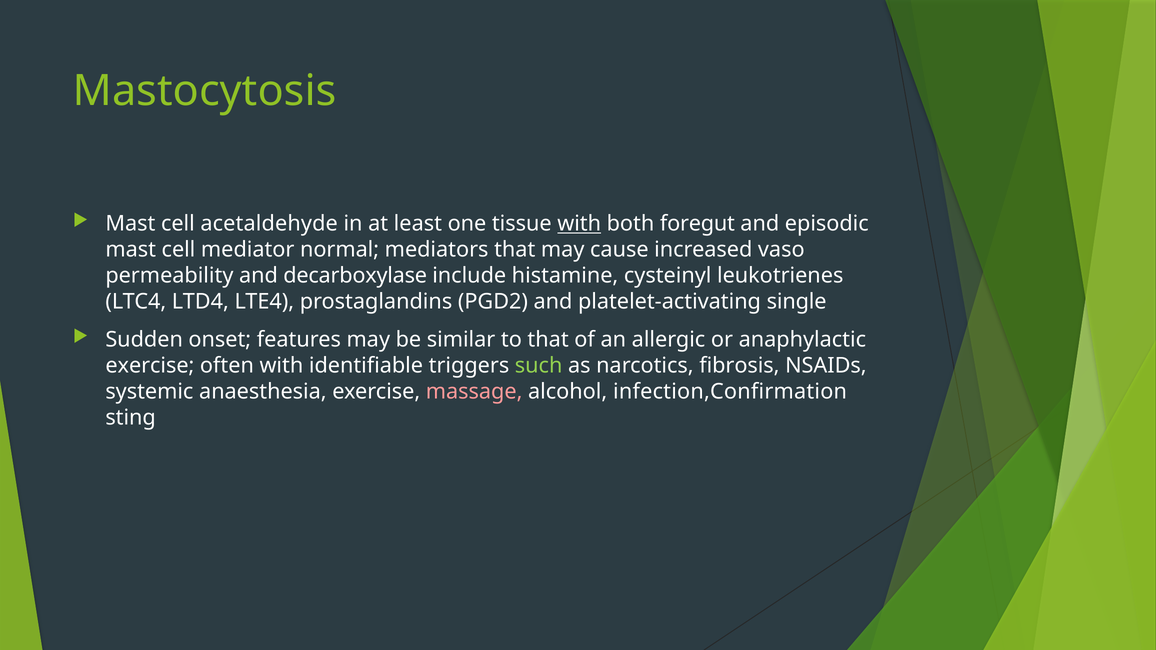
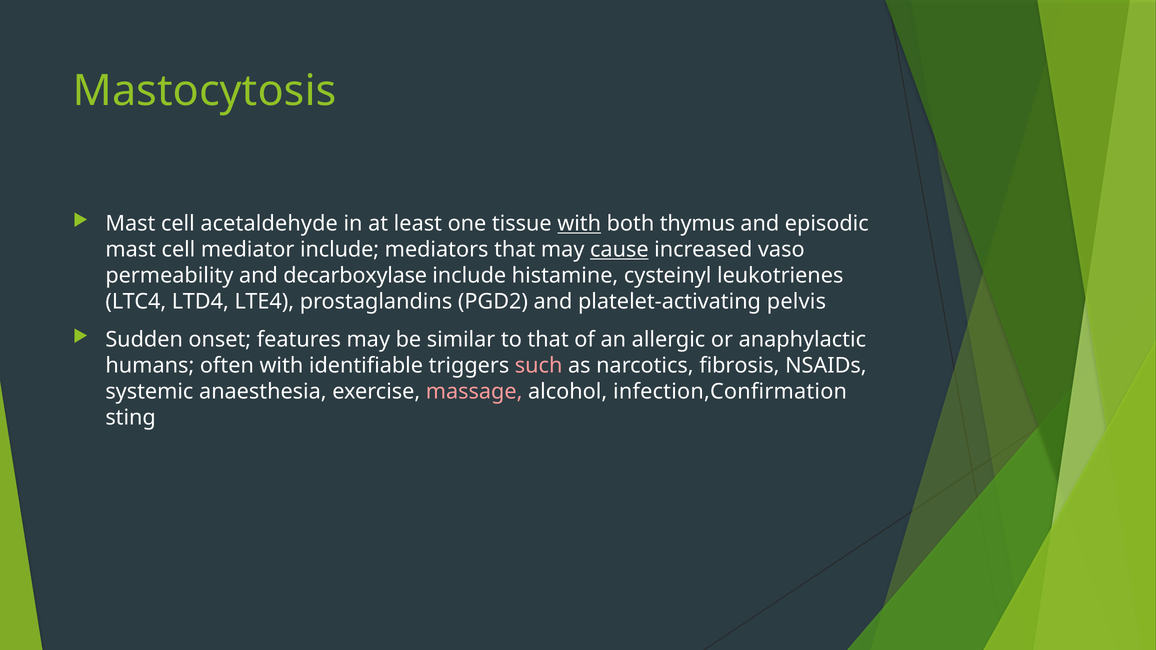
foregut: foregut -> thymus (697, 224)
mediator normal: normal -> include (340, 250)
cause underline: none -> present (619, 250)
single: single -> pelvis (796, 302)
exercise: exercise -> humans (150, 366)
such colour: light green -> pink (539, 366)
